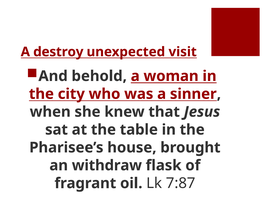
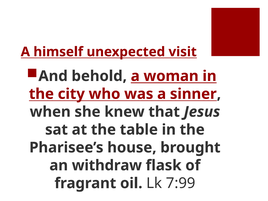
destroy: destroy -> himself (58, 52)
7:87: 7:87 -> 7:99 (181, 183)
